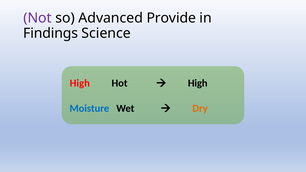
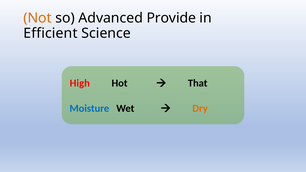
Not colour: purple -> orange (38, 18)
Findings: Findings -> Efficient (51, 33)
High: High -> That (198, 83)
